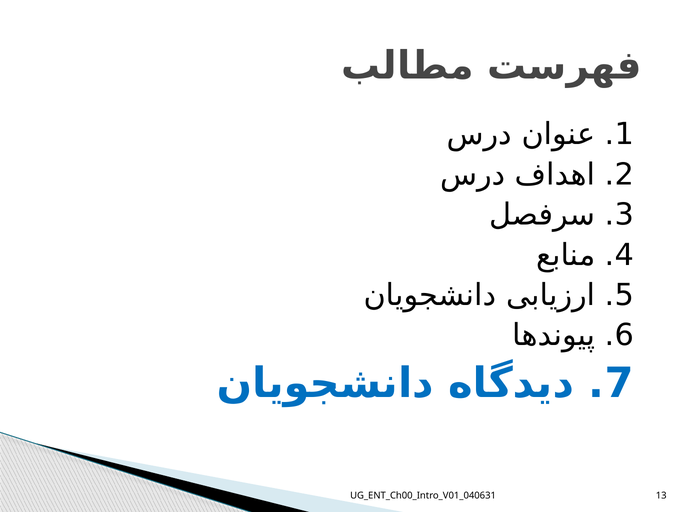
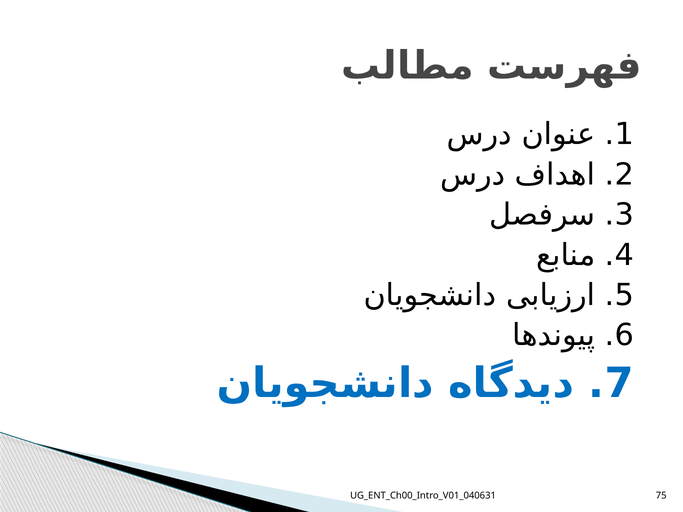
13: 13 -> 75 (661, 496)
